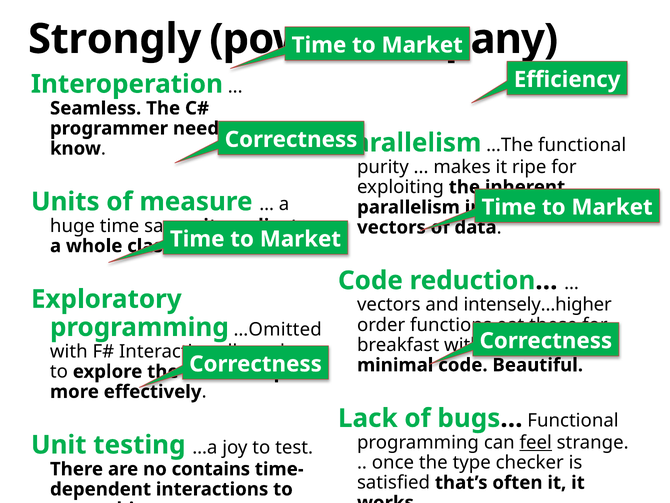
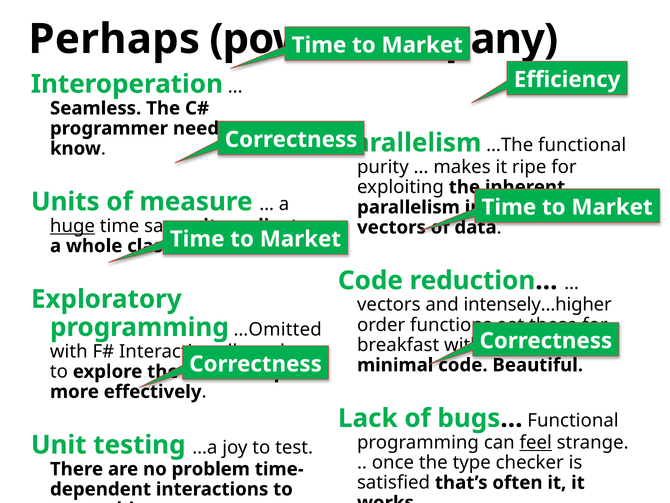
Strongly: Strongly -> Perhaps (114, 39)
huge underline: none -> present (72, 226)
contains: contains -> problem (211, 469)
